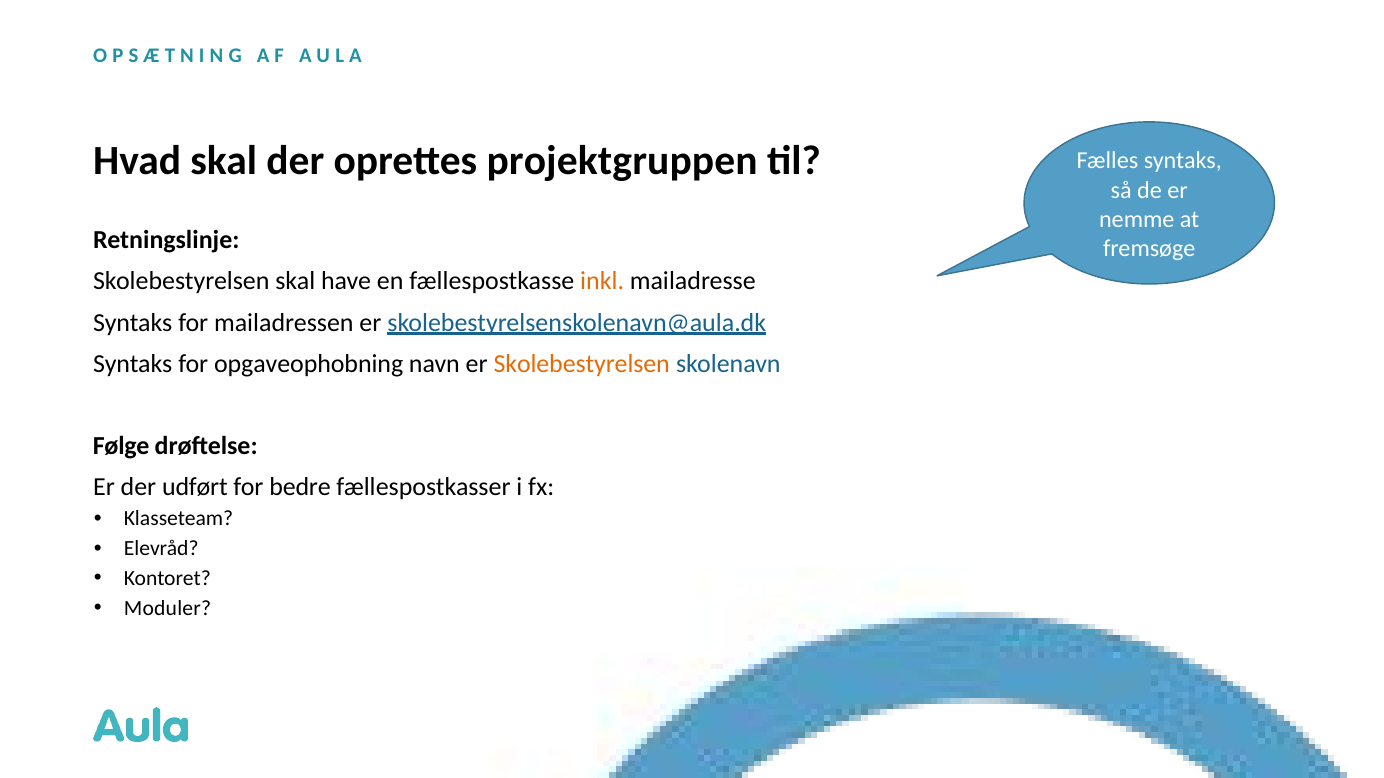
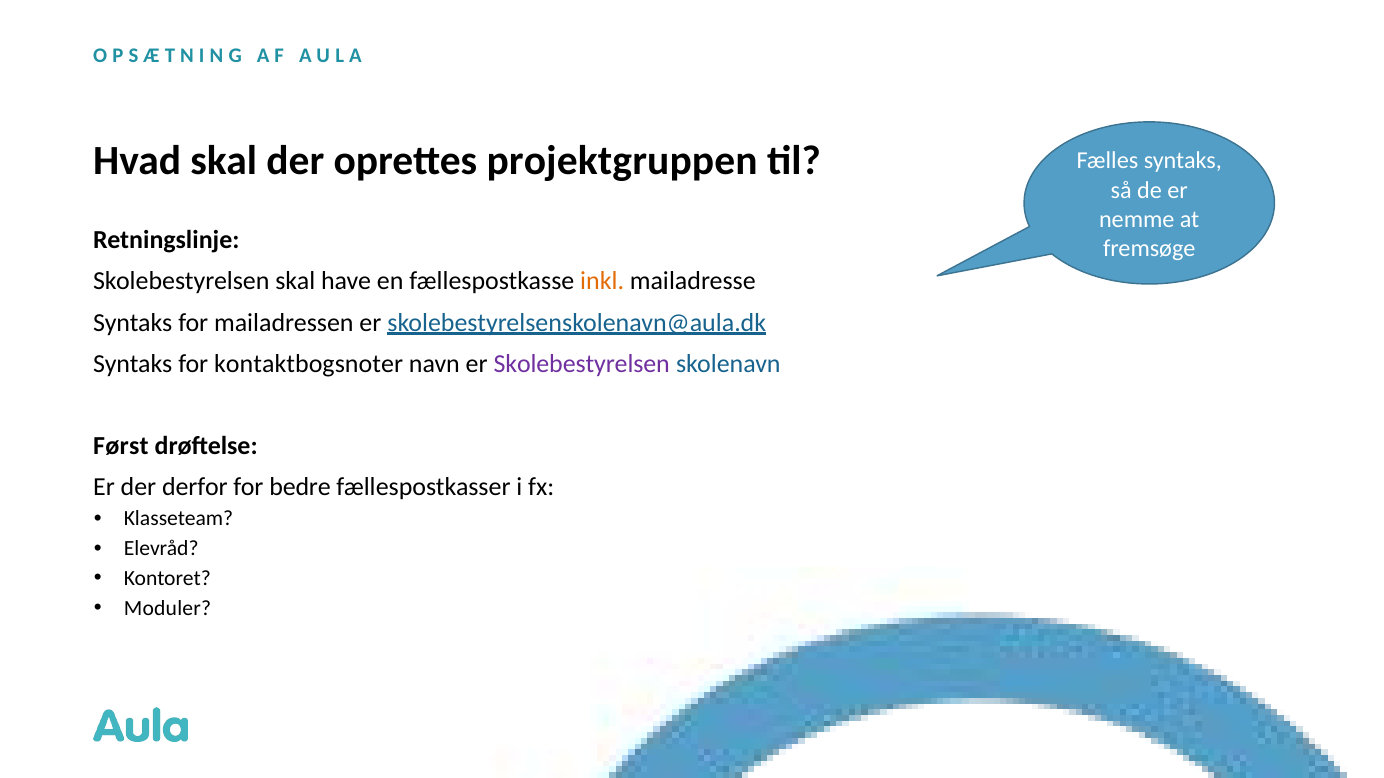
opgaveophobning: opgaveophobning -> kontaktbogsnoter (309, 364)
Skolebestyrelsen colour: orange -> purple (582, 364)
Følge: Følge -> Først (121, 446)
udført: udført -> derfor (195, 487)
